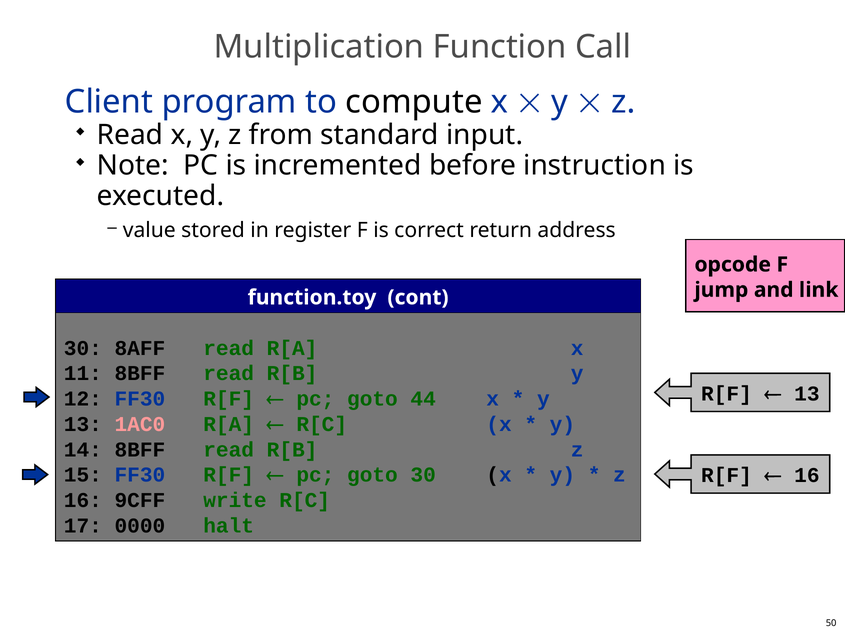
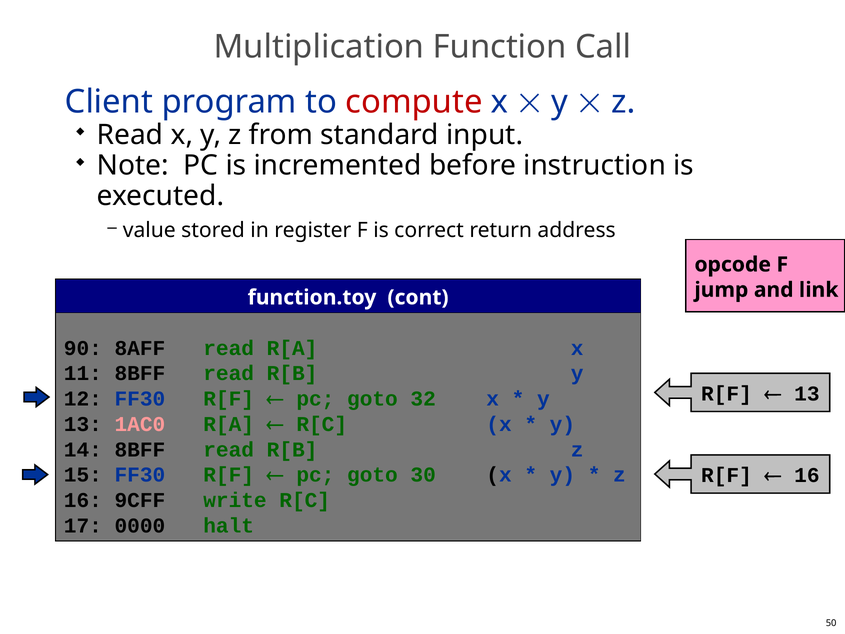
compute colour: black -> red (414, 102)
30: 30 -> 90 (83, 348)
44: 44 -> 32 (423, 399)
